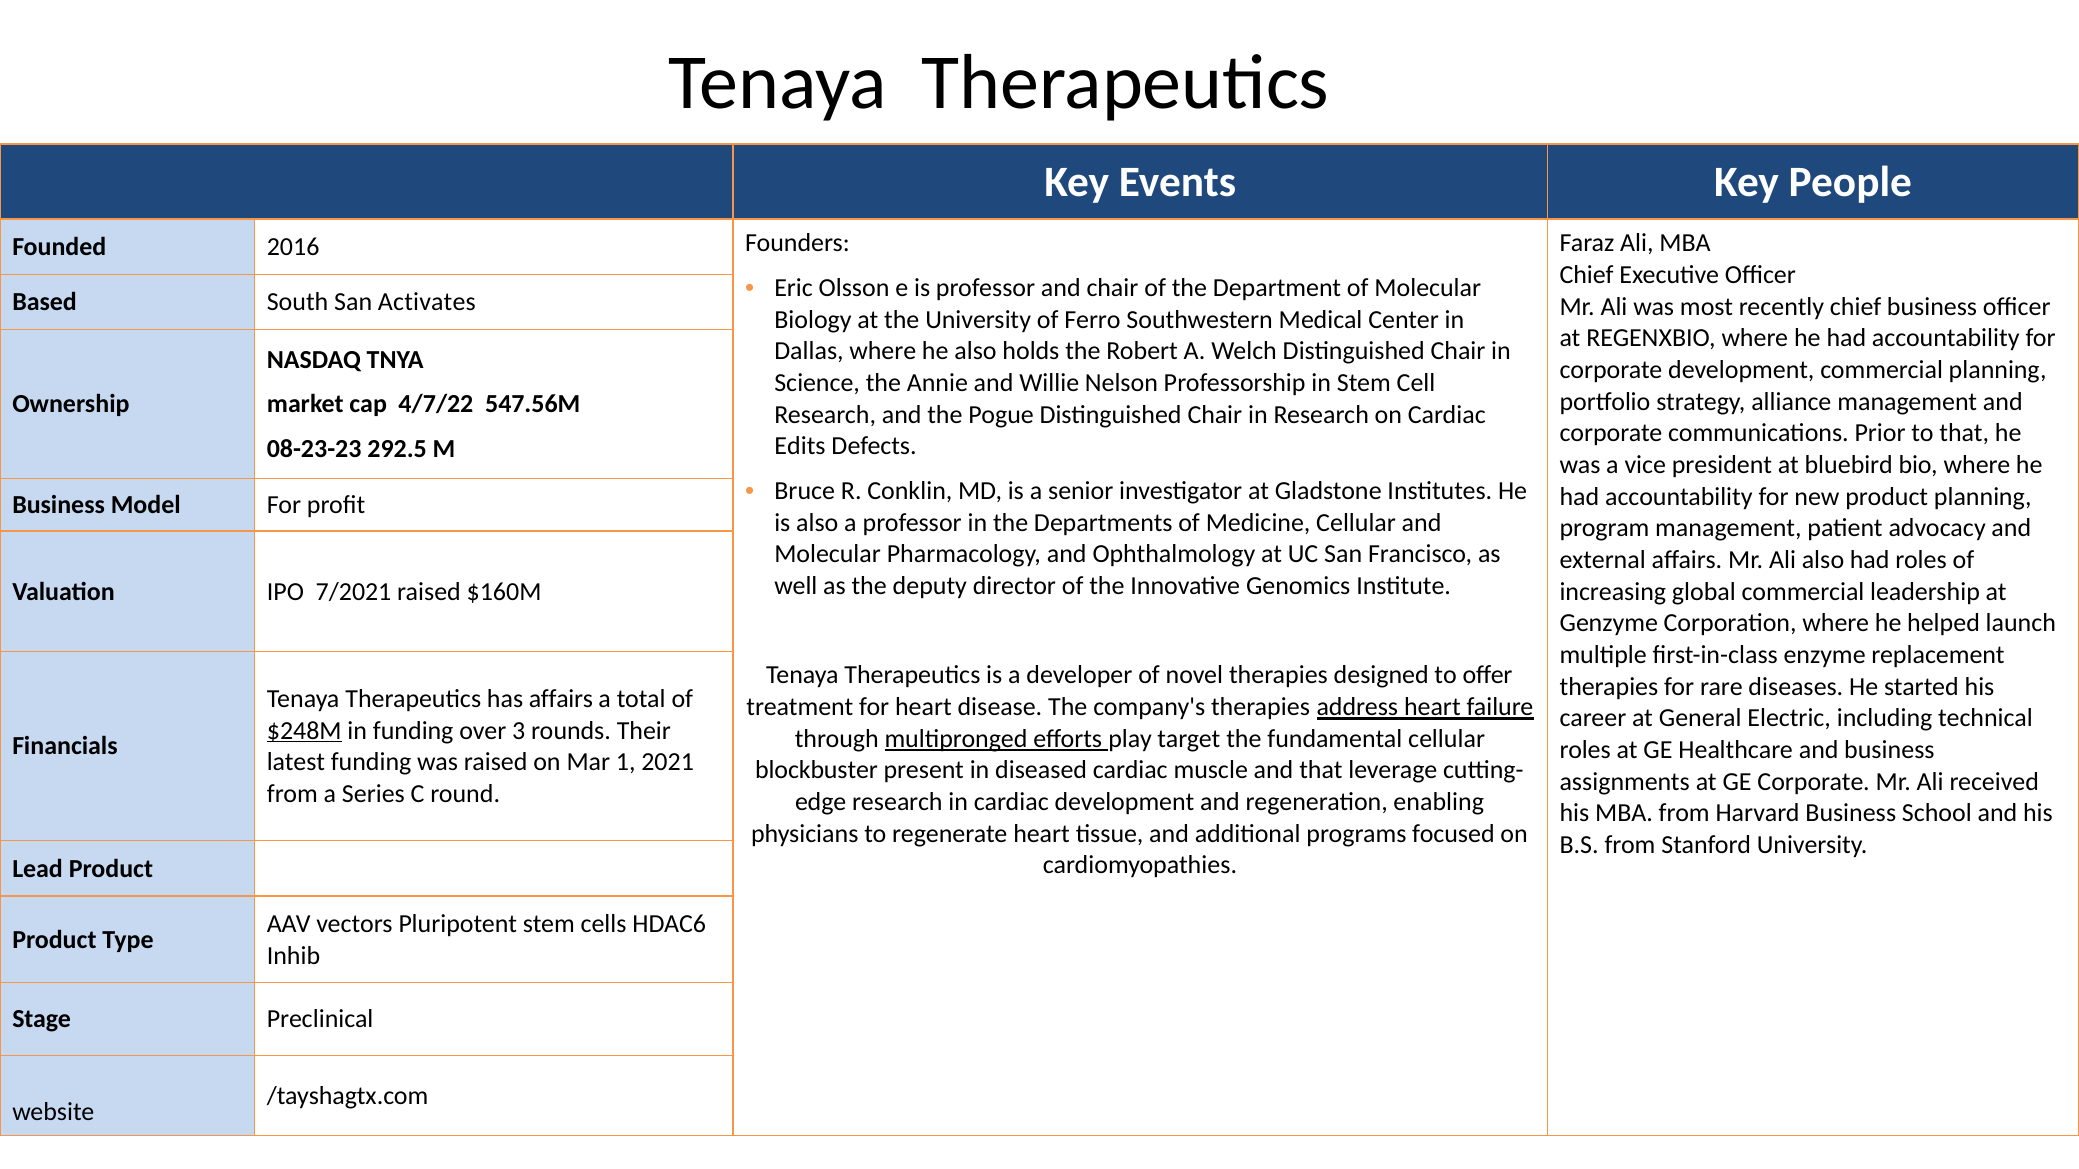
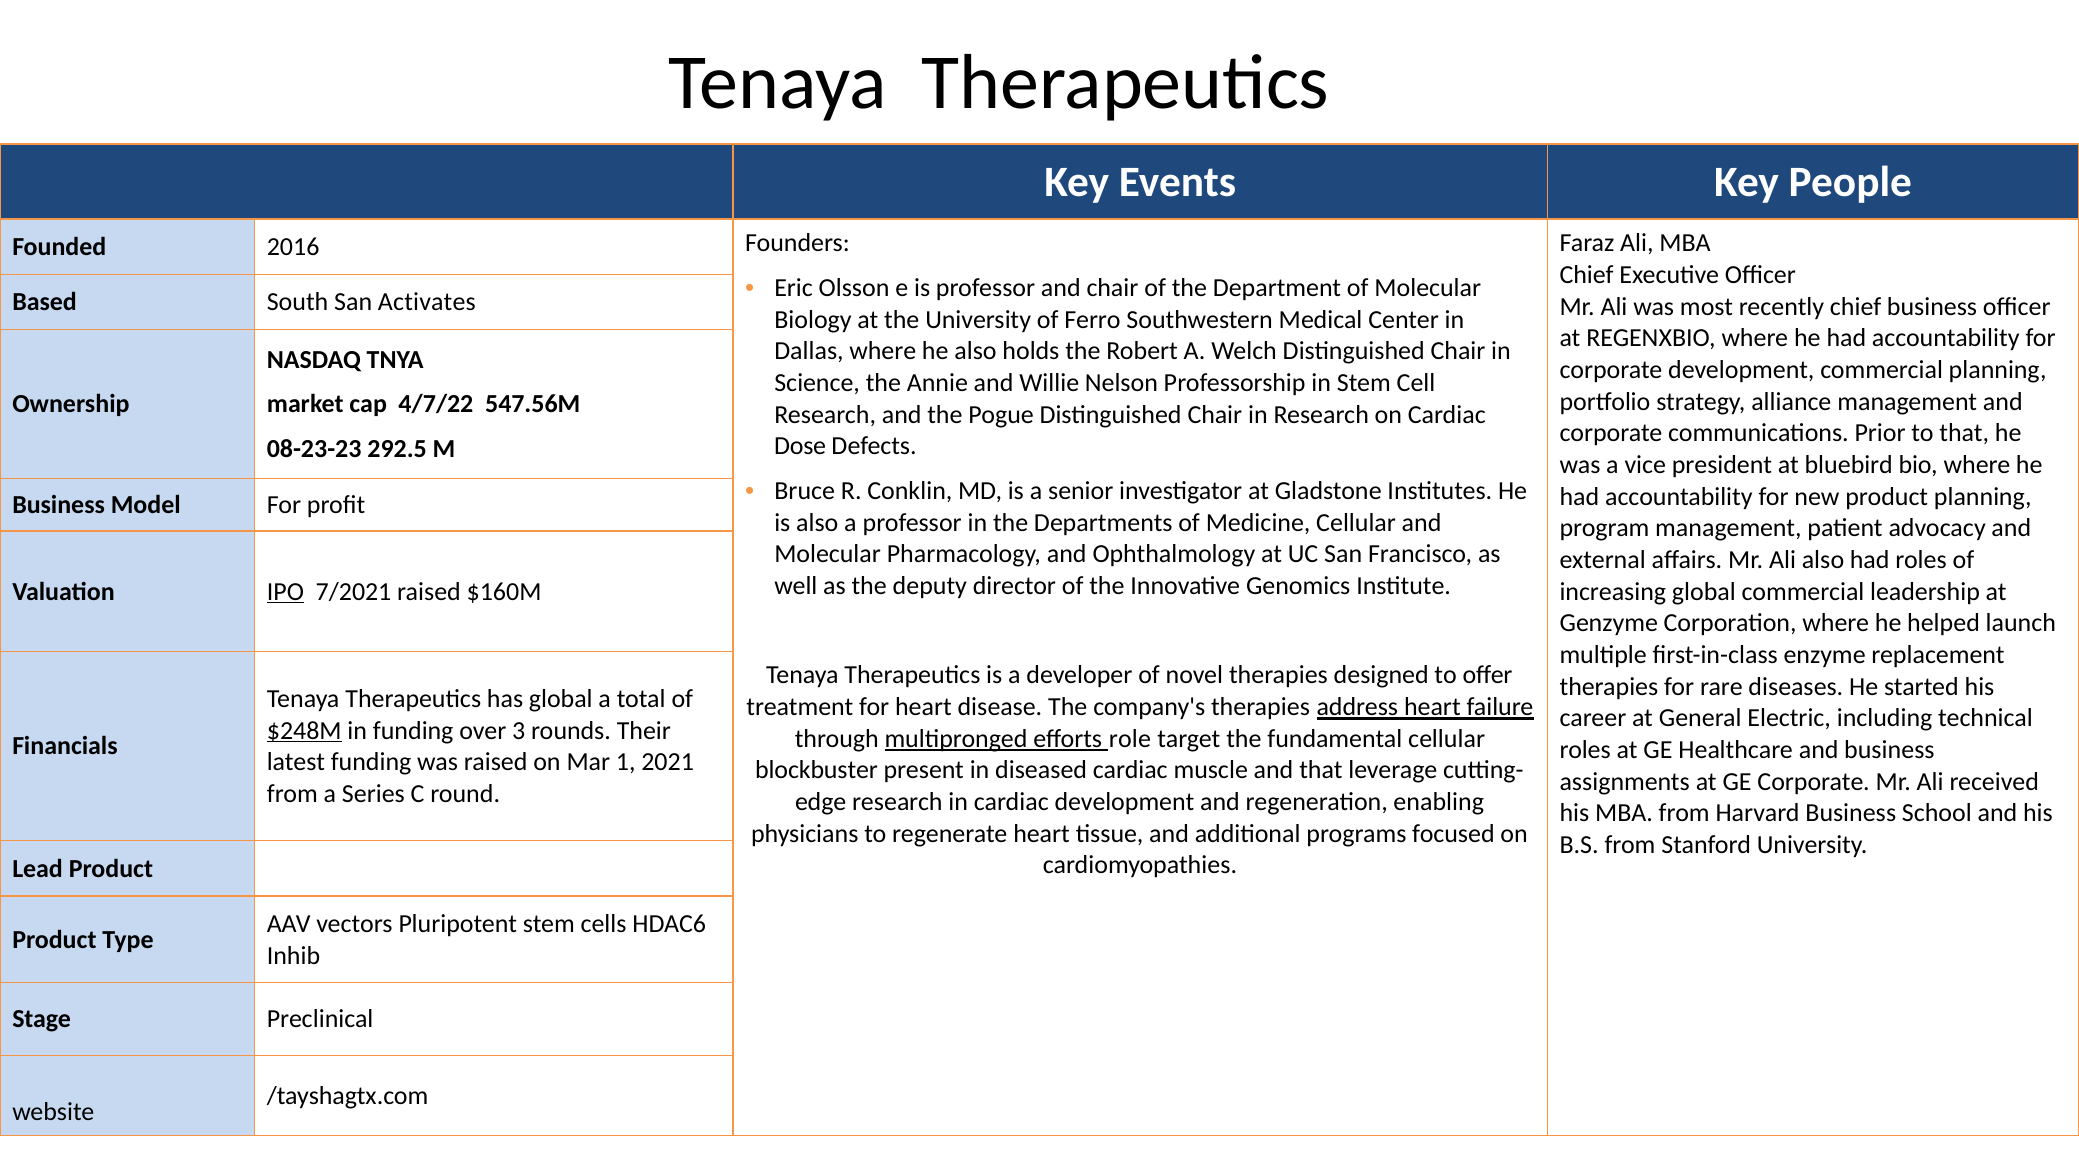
Edits: Edits -> Dose (800, 446)
IPO underline: none -> present (285, 592)
has affairs: affairs -> global (561, 699)
play: play -> role (1130, 739)
